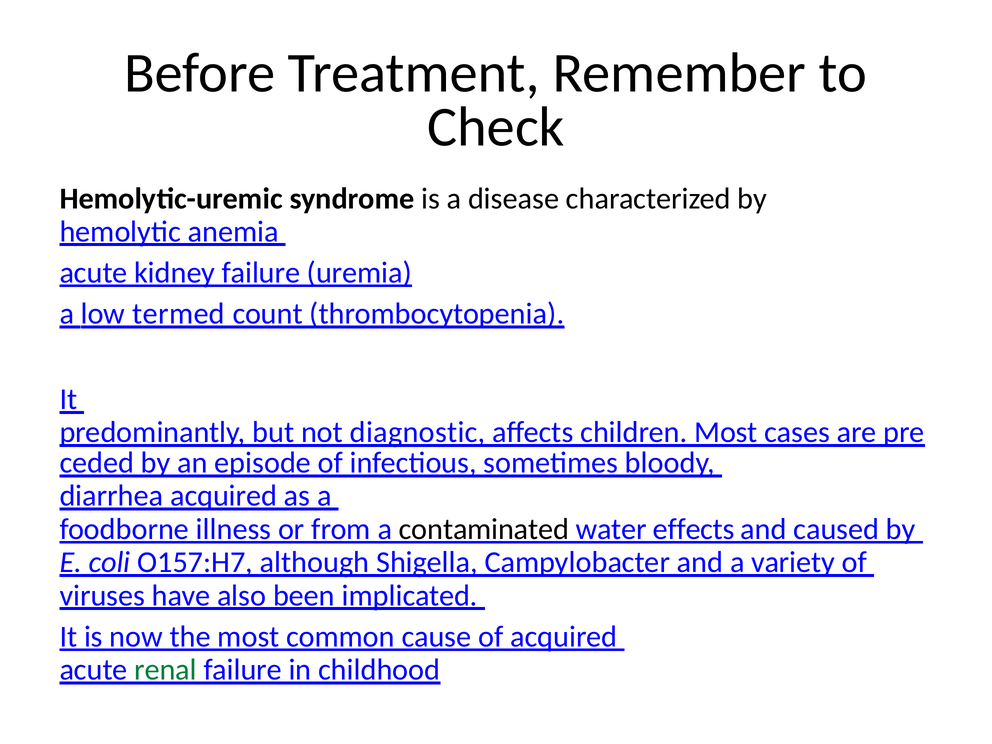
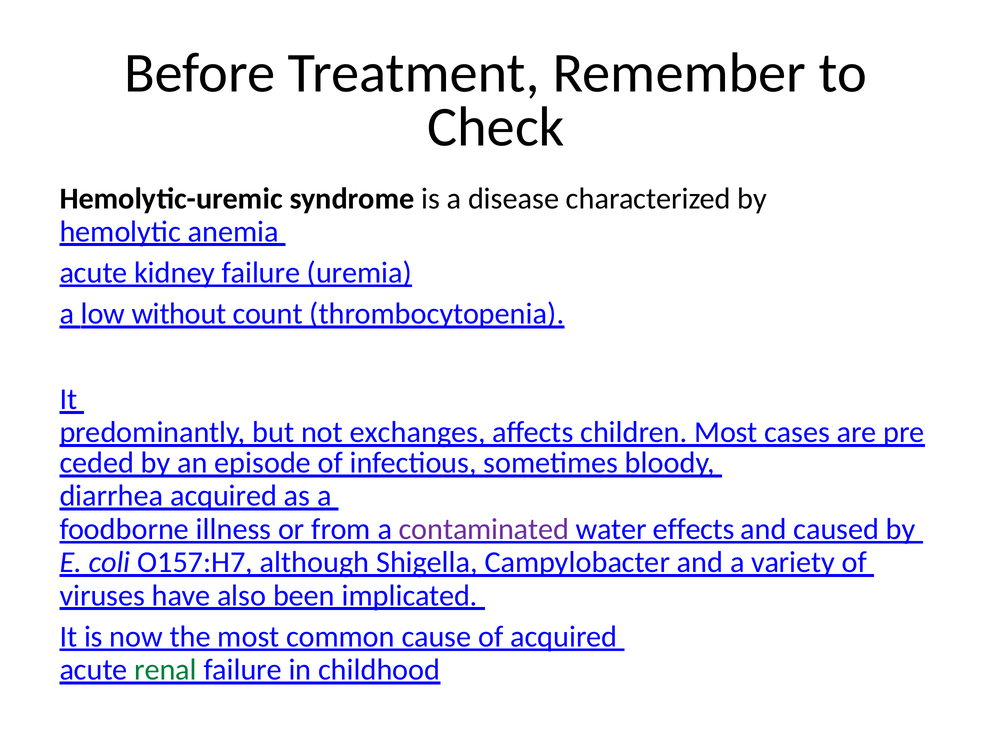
termed: termed -> without (179, 314)
diagnostic: diagnostic -> exchanges (418, 432)
contaminated colour: black -> purple (484, 529)
